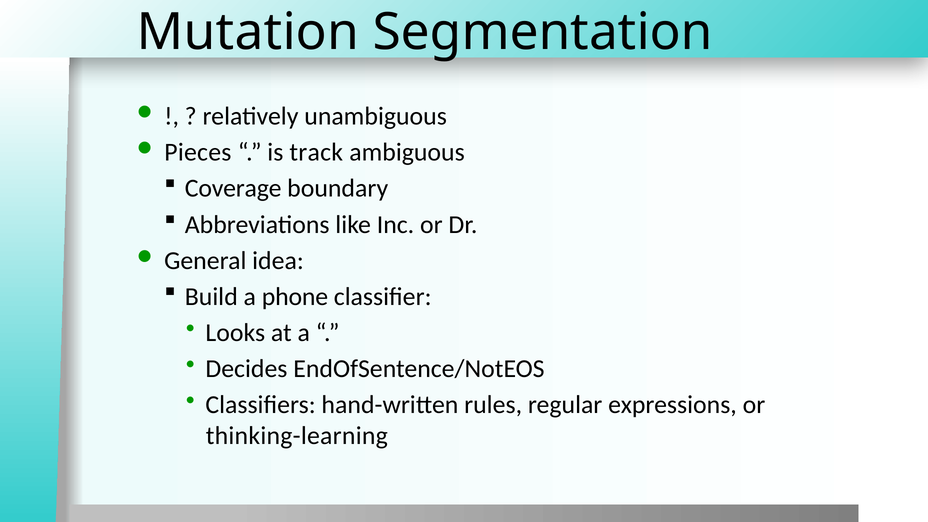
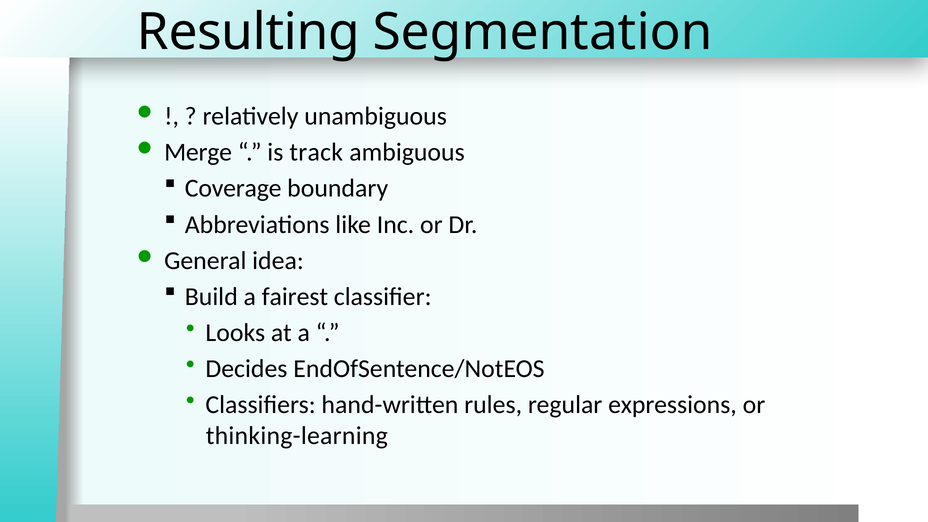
Mutation: Mutation -> Resulting (248, 32)
Pieces: Pieces -> Merge (198, 153)
phone: phone -> fairest (295, 297)
